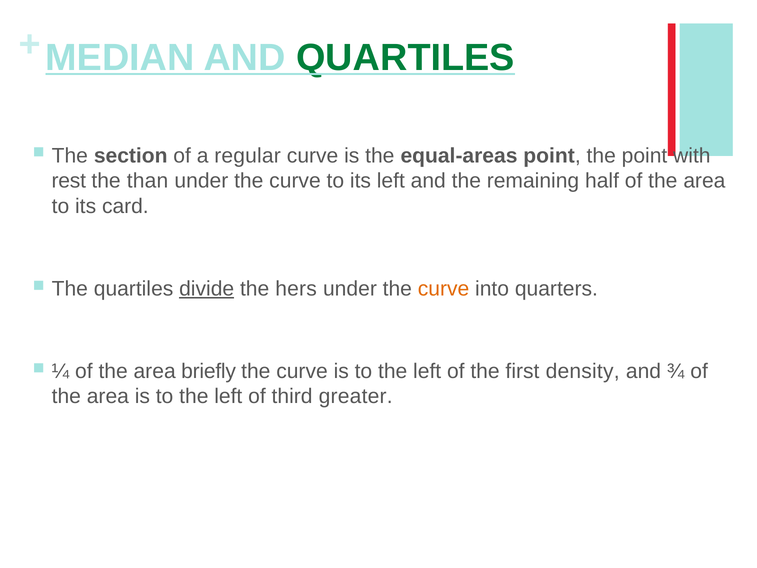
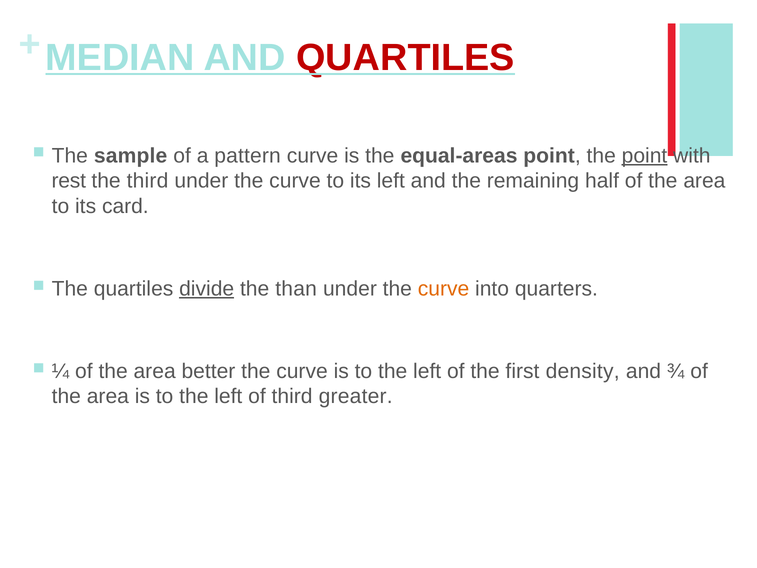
QUARTILES colour: green -> red (405, 58)
section: section -> sample (131, 156)
regular: regular -> pattern (248, 156)
point underline: none -> present (645, 156)
the than: than -> third (148, 181)
hers: hers -> than (296, 289)
briefly: briefly -> better (208, 371)
